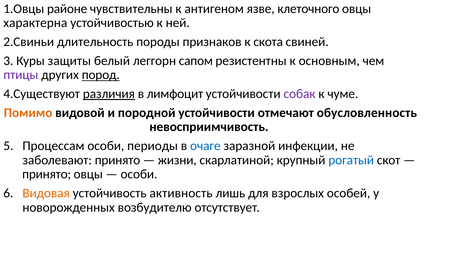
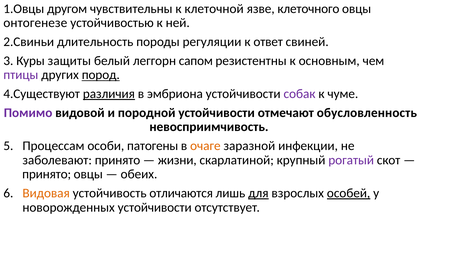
районе: районе -> другом (67, 9)
антигеном: антигеном -> клеточной (214, 9)
характерна: характерна -> онтогенезе (35, 23)
признаков: признаков -> регуляции (212, 42)
скота: скота -> ответ (268, 42)
лимфоцит: лимфоцит -> эмбриона (175, 94)
Помимо colour: orange -> purple (28, 113)
периоды: периоды -> патогены (153, 146)
очаге colour: blue -> orange (205, 146)
рогатый colour: blue -> purple (351, 160)
особи: особи -> обеих (139, 174)
активность: активность -> отличаются (181, 193)
для underline: none -> present (258, 193)
особей underline: none -> present (349, 193)
новорожденных возбудителю: возбудителю -> устойчивости (155, 208)
